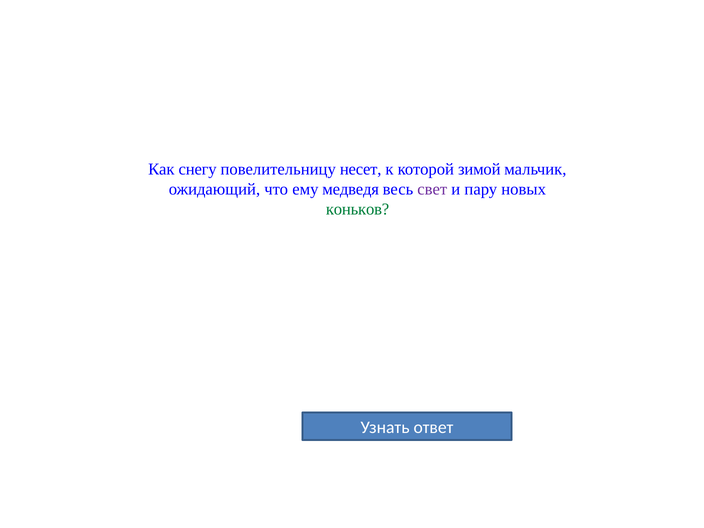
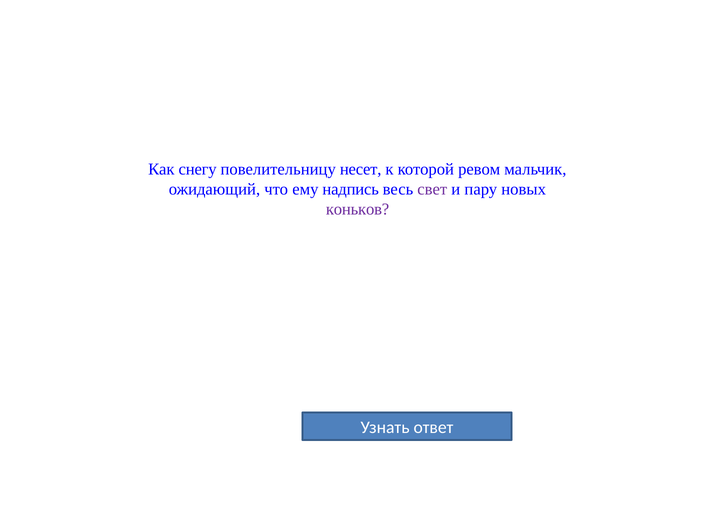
зимой: зимой -> ревом (479, 169)
медведя: медведя -> надпись (351, 189)
коньков colour: green -> purple (358, 209)
